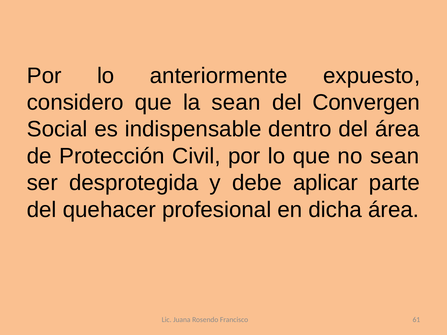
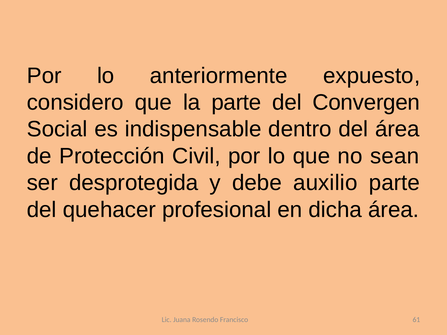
la sean: sean -> parte (236, 103)
aplicar: aplicar -> auxilio (325, 183)
